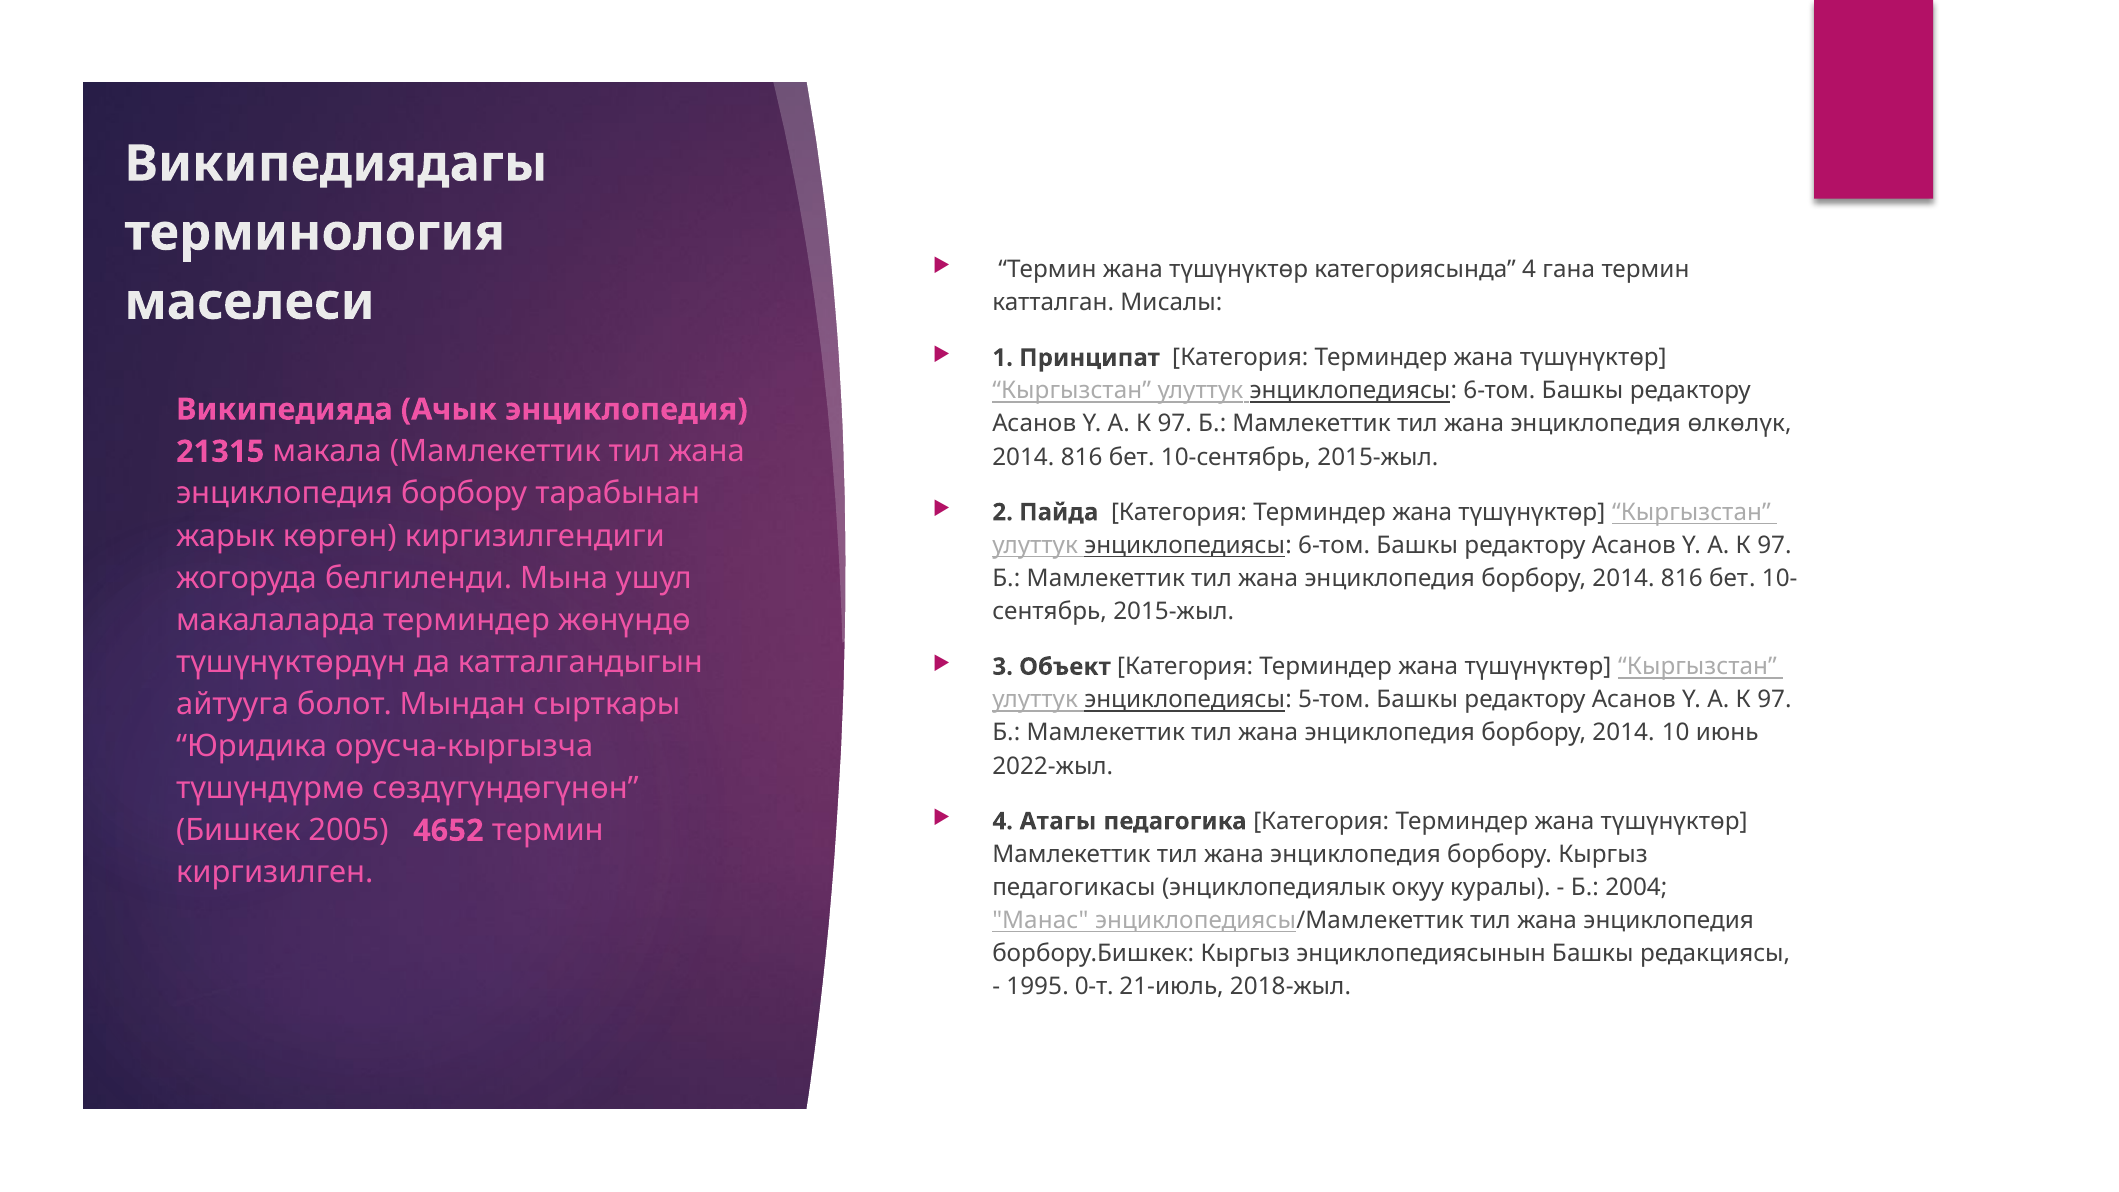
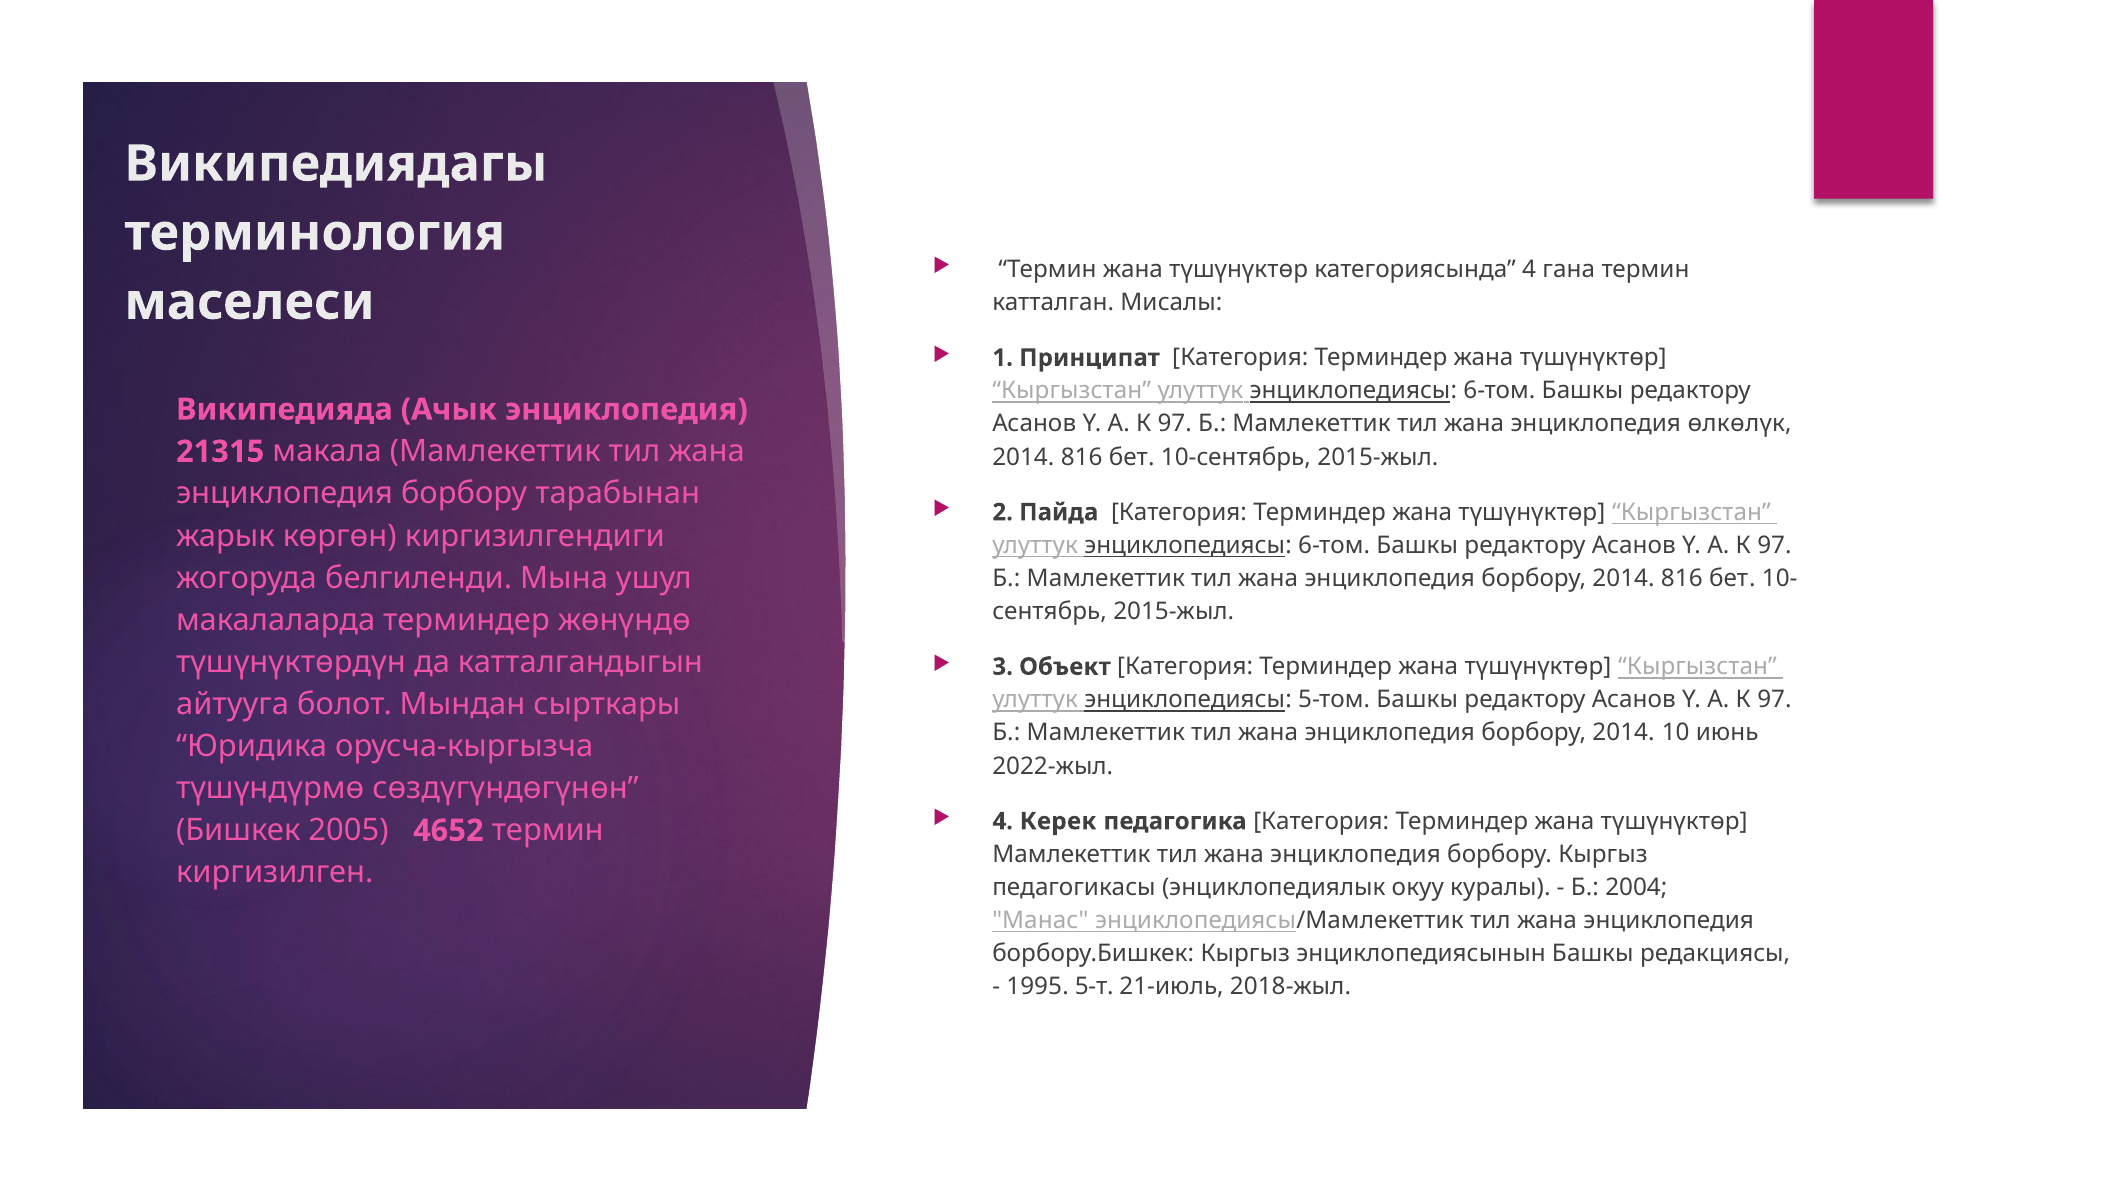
Атагы: Атагы -> Керек (1058, 821)
0-т: 0-т -> 5-т (1094, 987)
